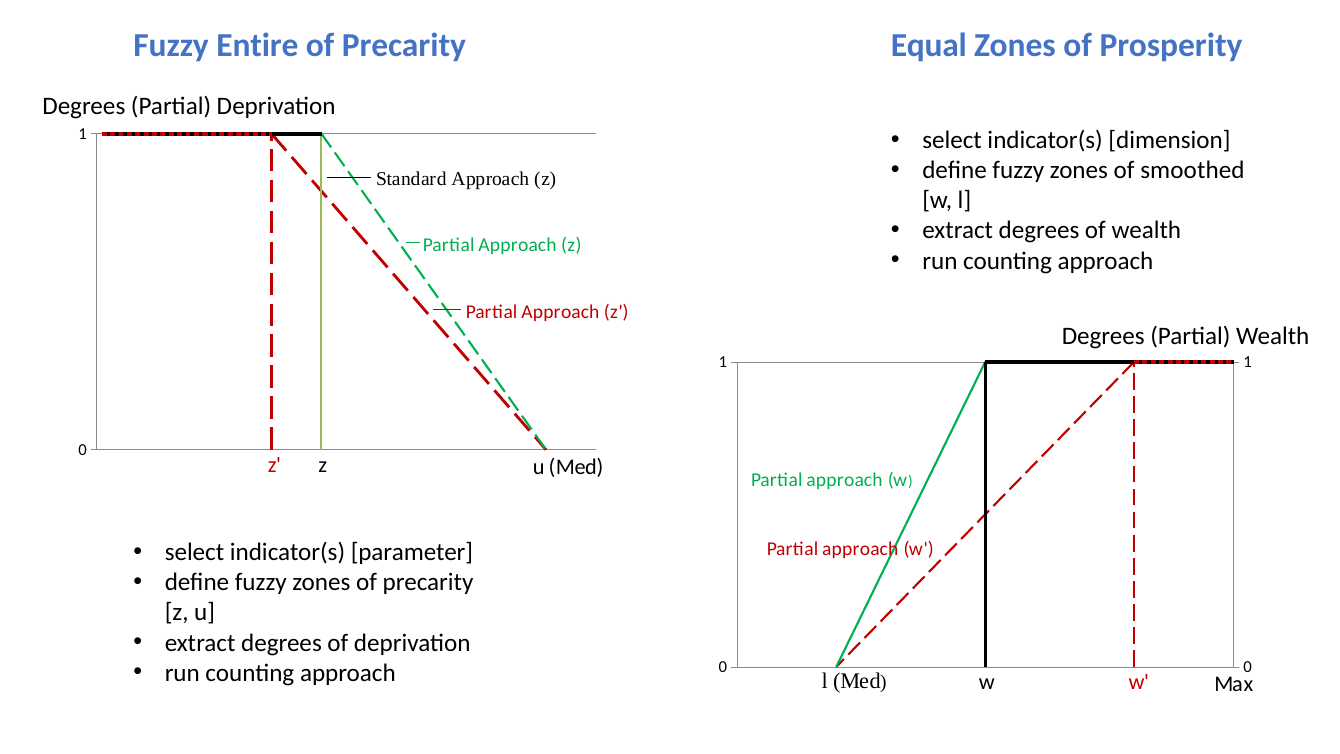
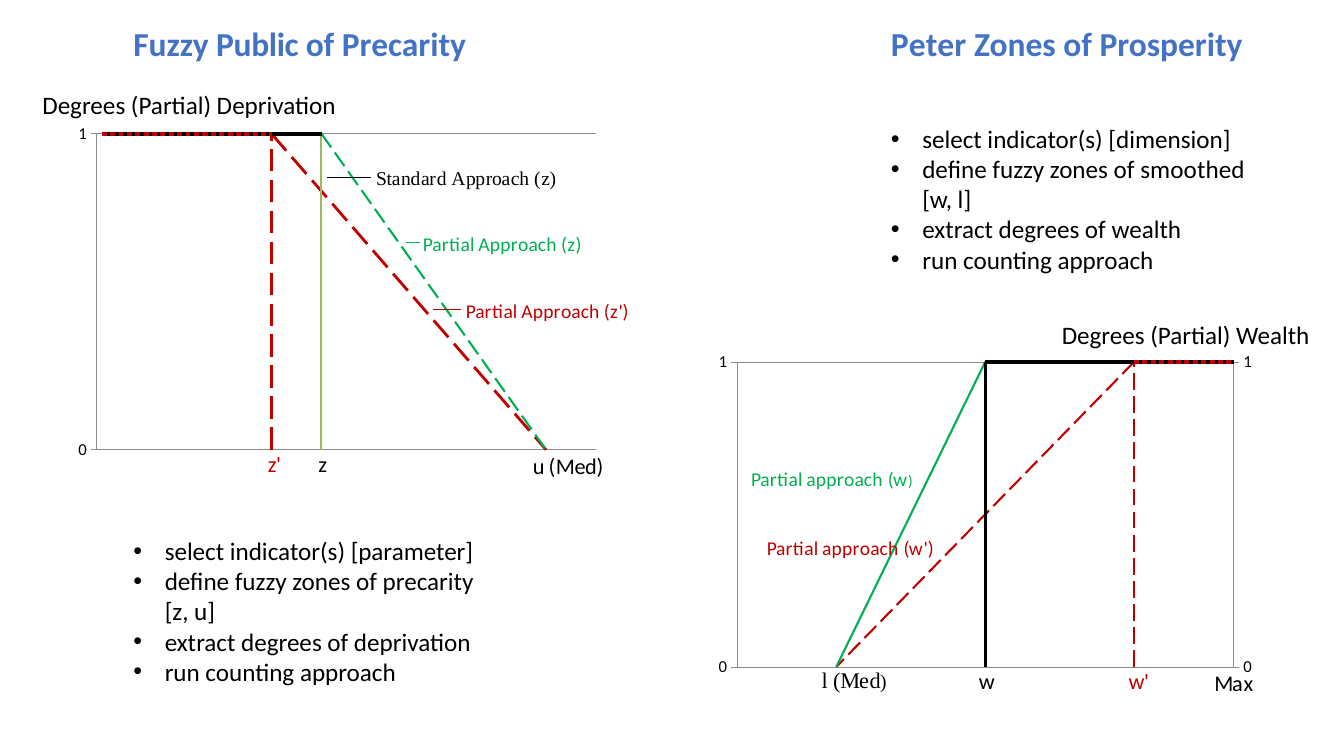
Entire: Entire -> Public (258, 46)
Equal: Equal -> Peter (929, 46)
